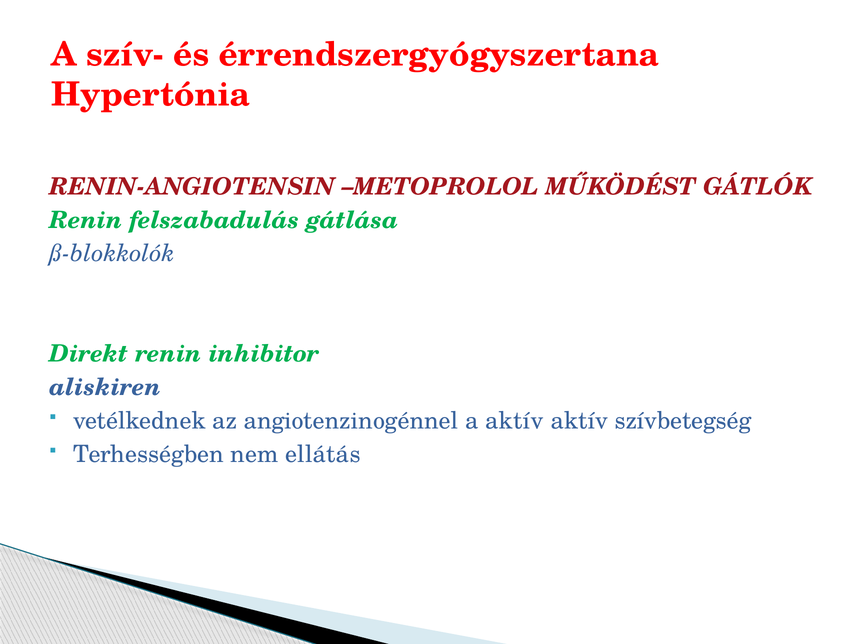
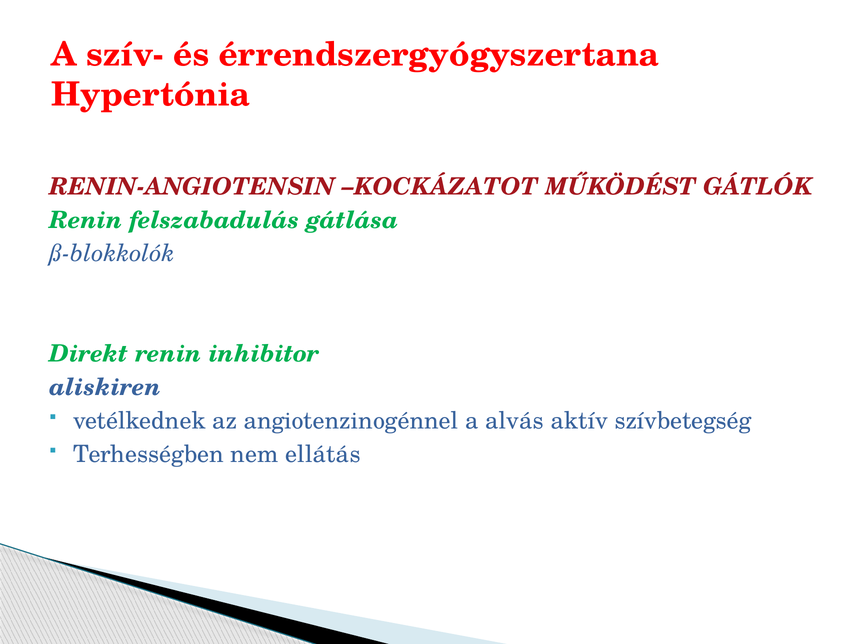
METOPROLOL: METOPROLOL -> KOCKÁZATOT (440, 187)
a aktív: aktív -> alvás (514, 421)
